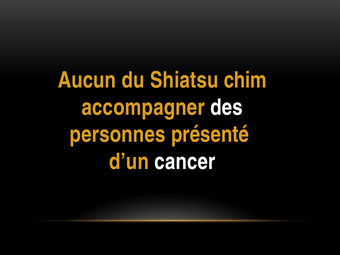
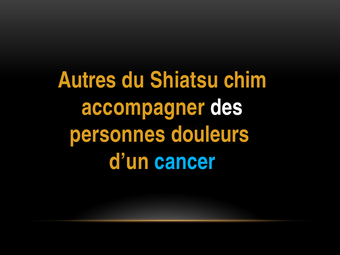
Aucun: Aucun -> Autres (87, 80)
présenté: présenté -> douleurs (210, 134)
cancer colour: white -> light blue (185, 162)
